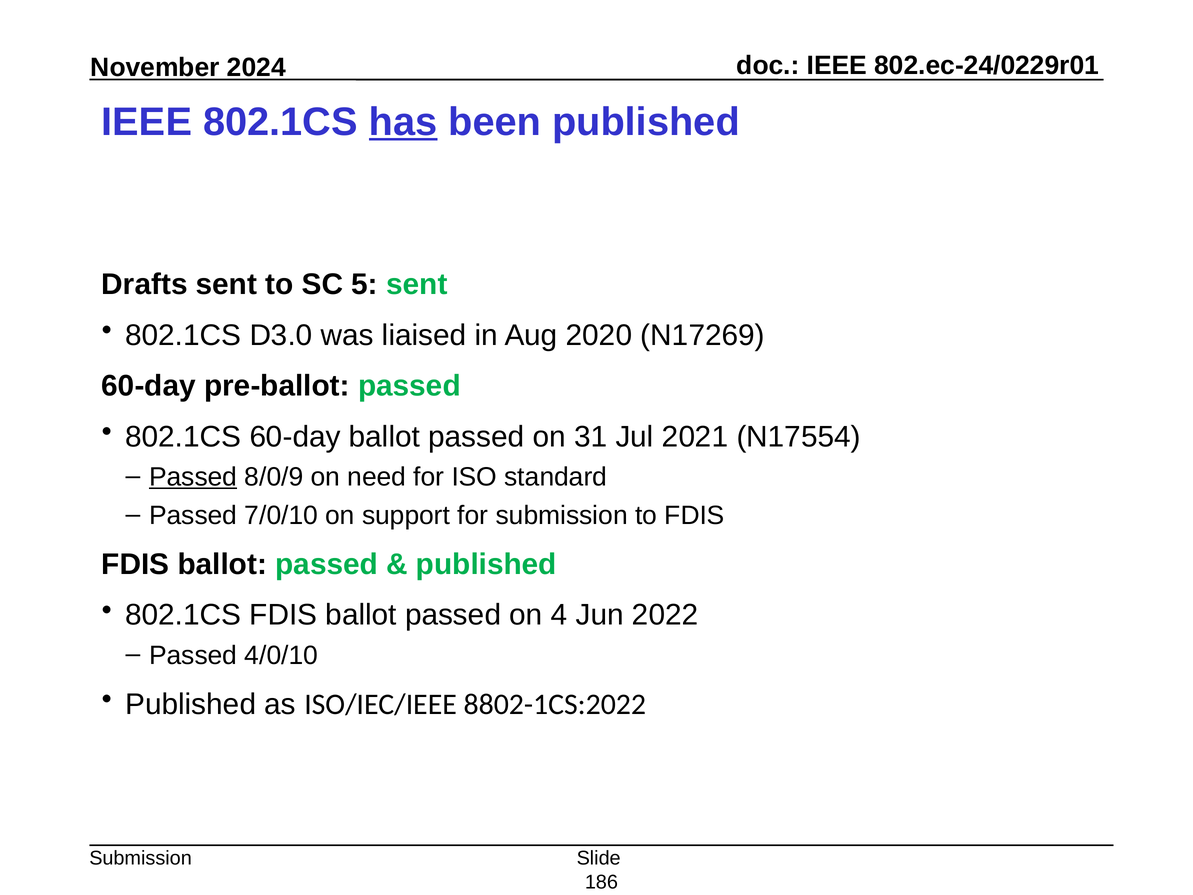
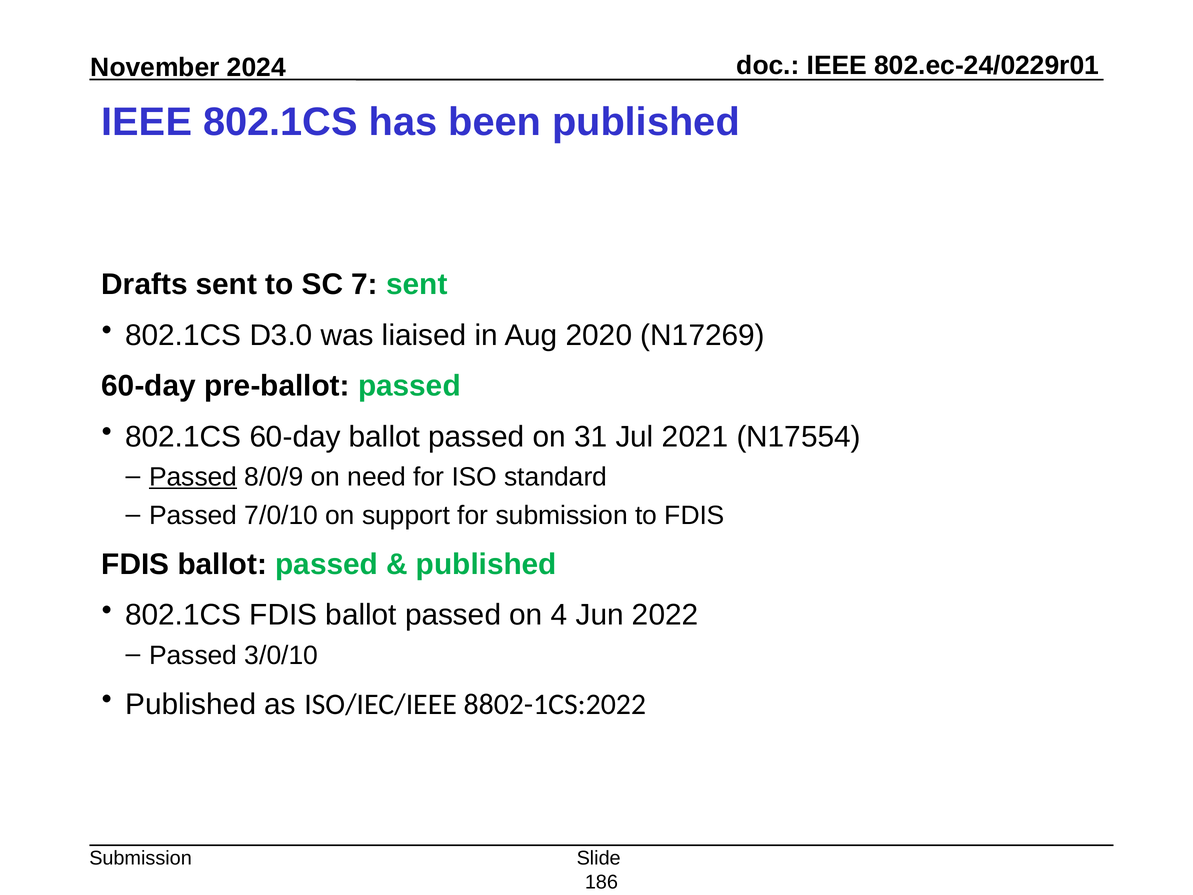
has underline: present -> none (403, 122)
5: 5 -> 7 (365, 284)
4/0/10: 4/0/10 -> 3/0/10 (281, 655)
